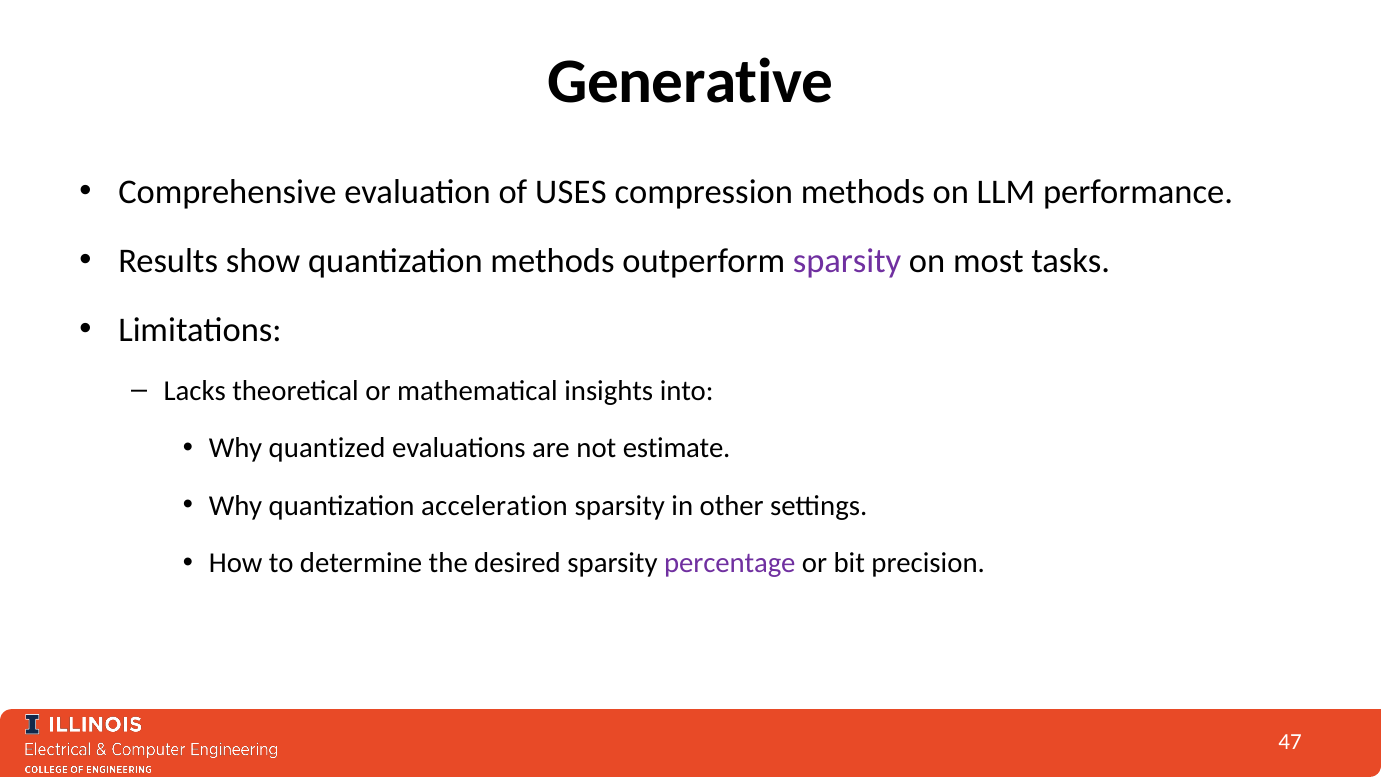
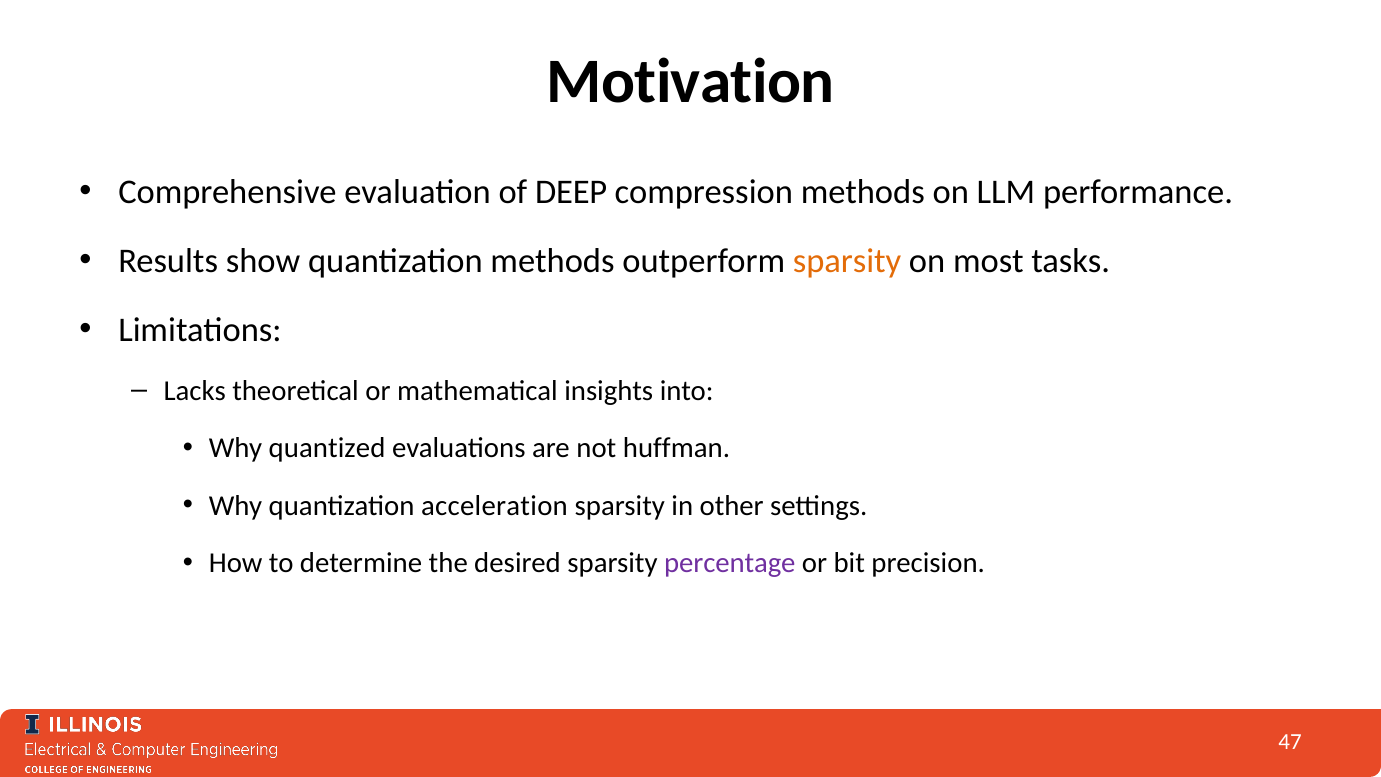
Generative: Generative -> Motivation (691, 81)
USES: USES -> DEEP (571, 192)
sparsity colour: purple -> orange (847, 261)
estimate: estimate -> huffman (676, 448)
